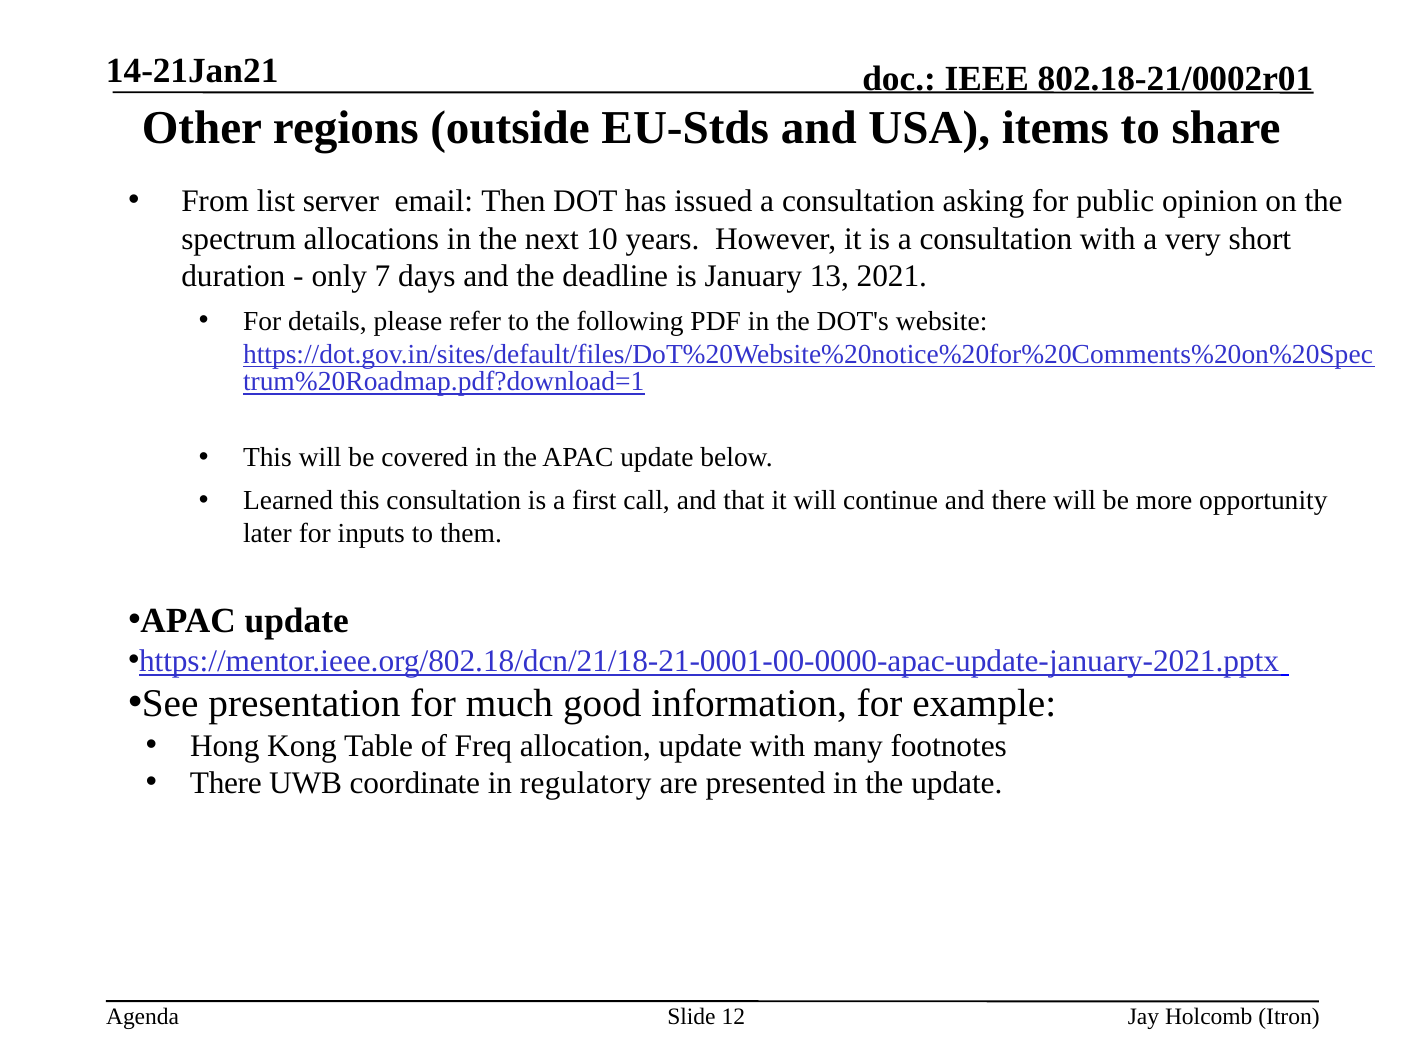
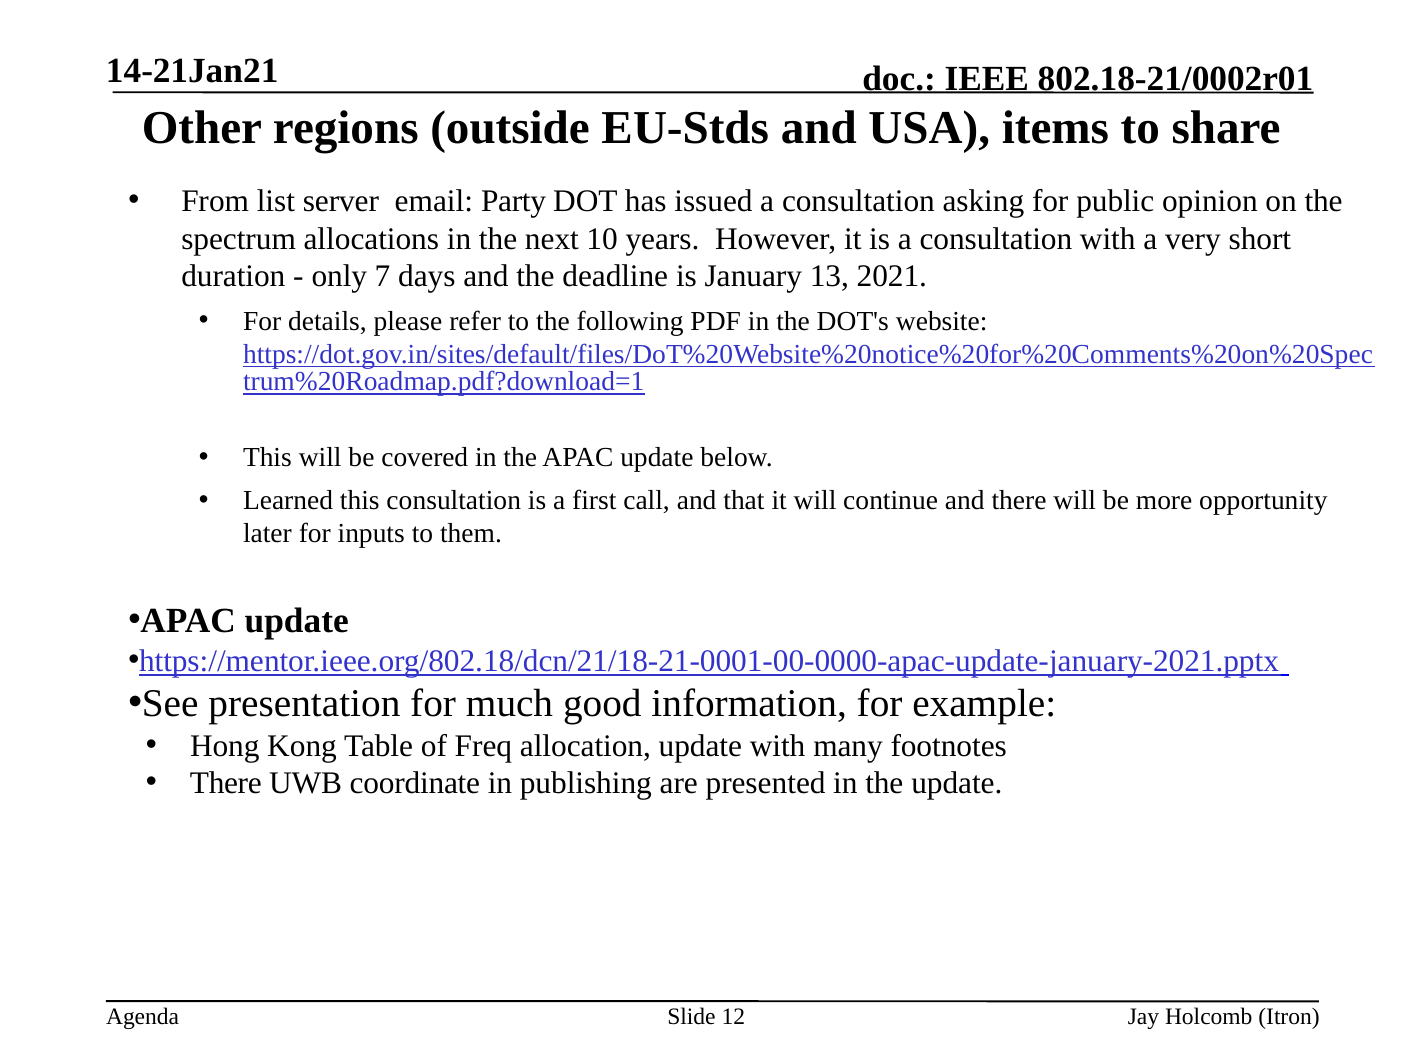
Then: Then -> Party (514, 201)
regulatory: regulatory -> publishing (586, 783)
